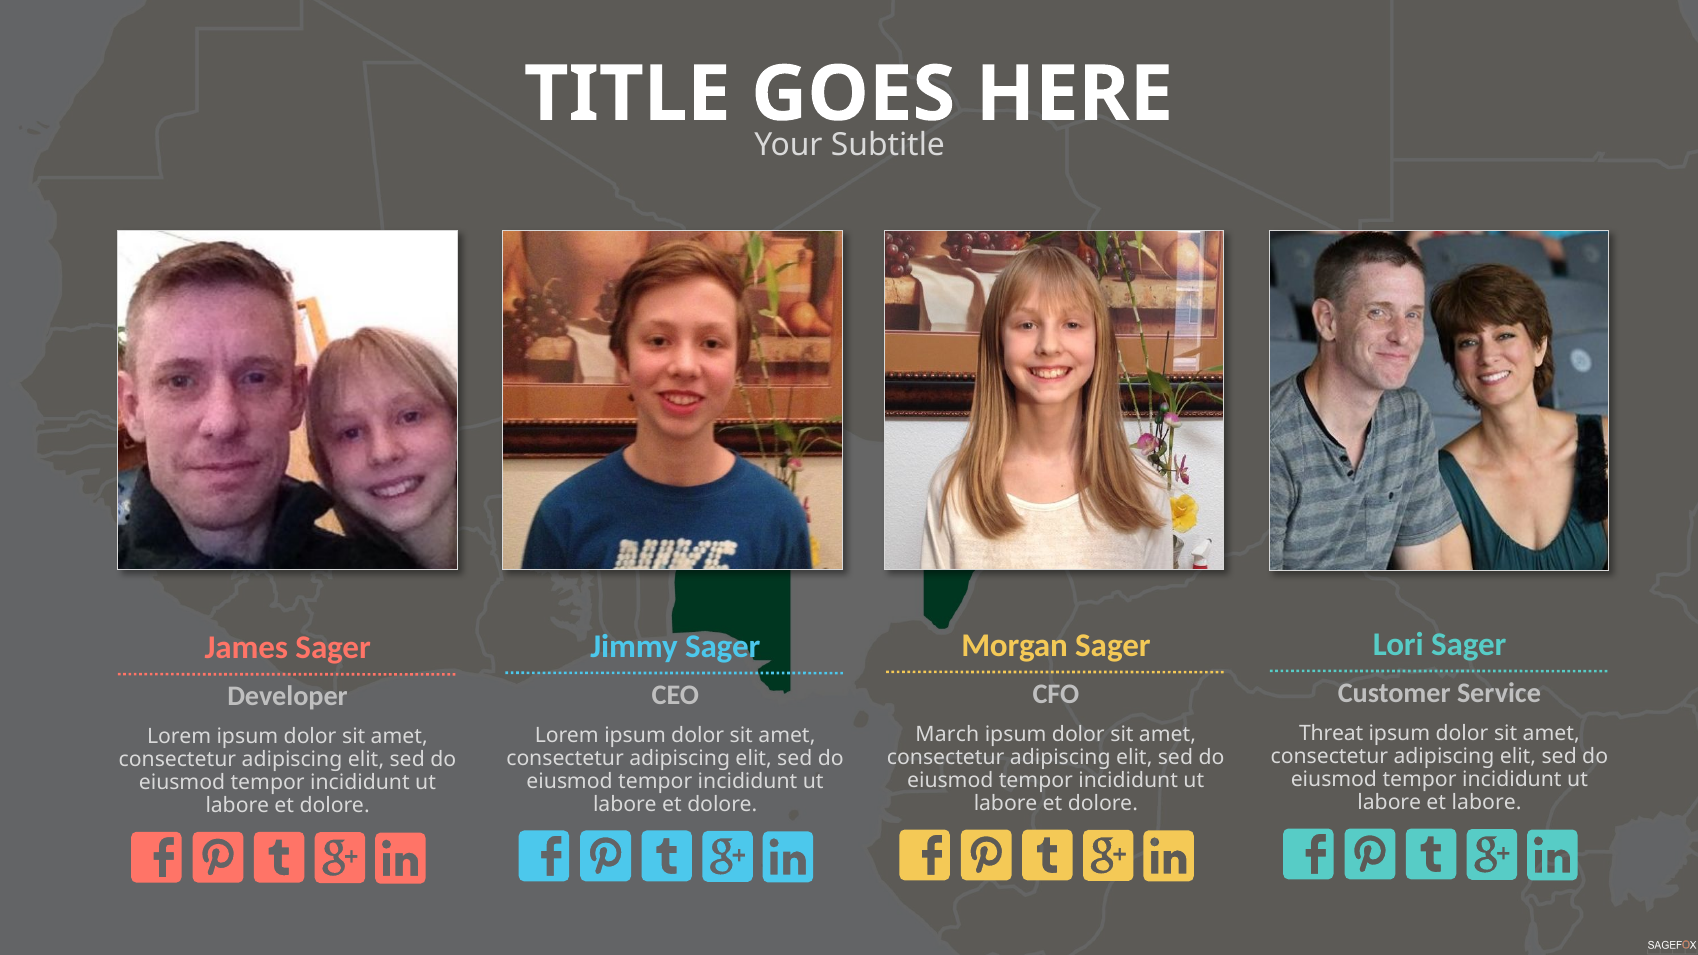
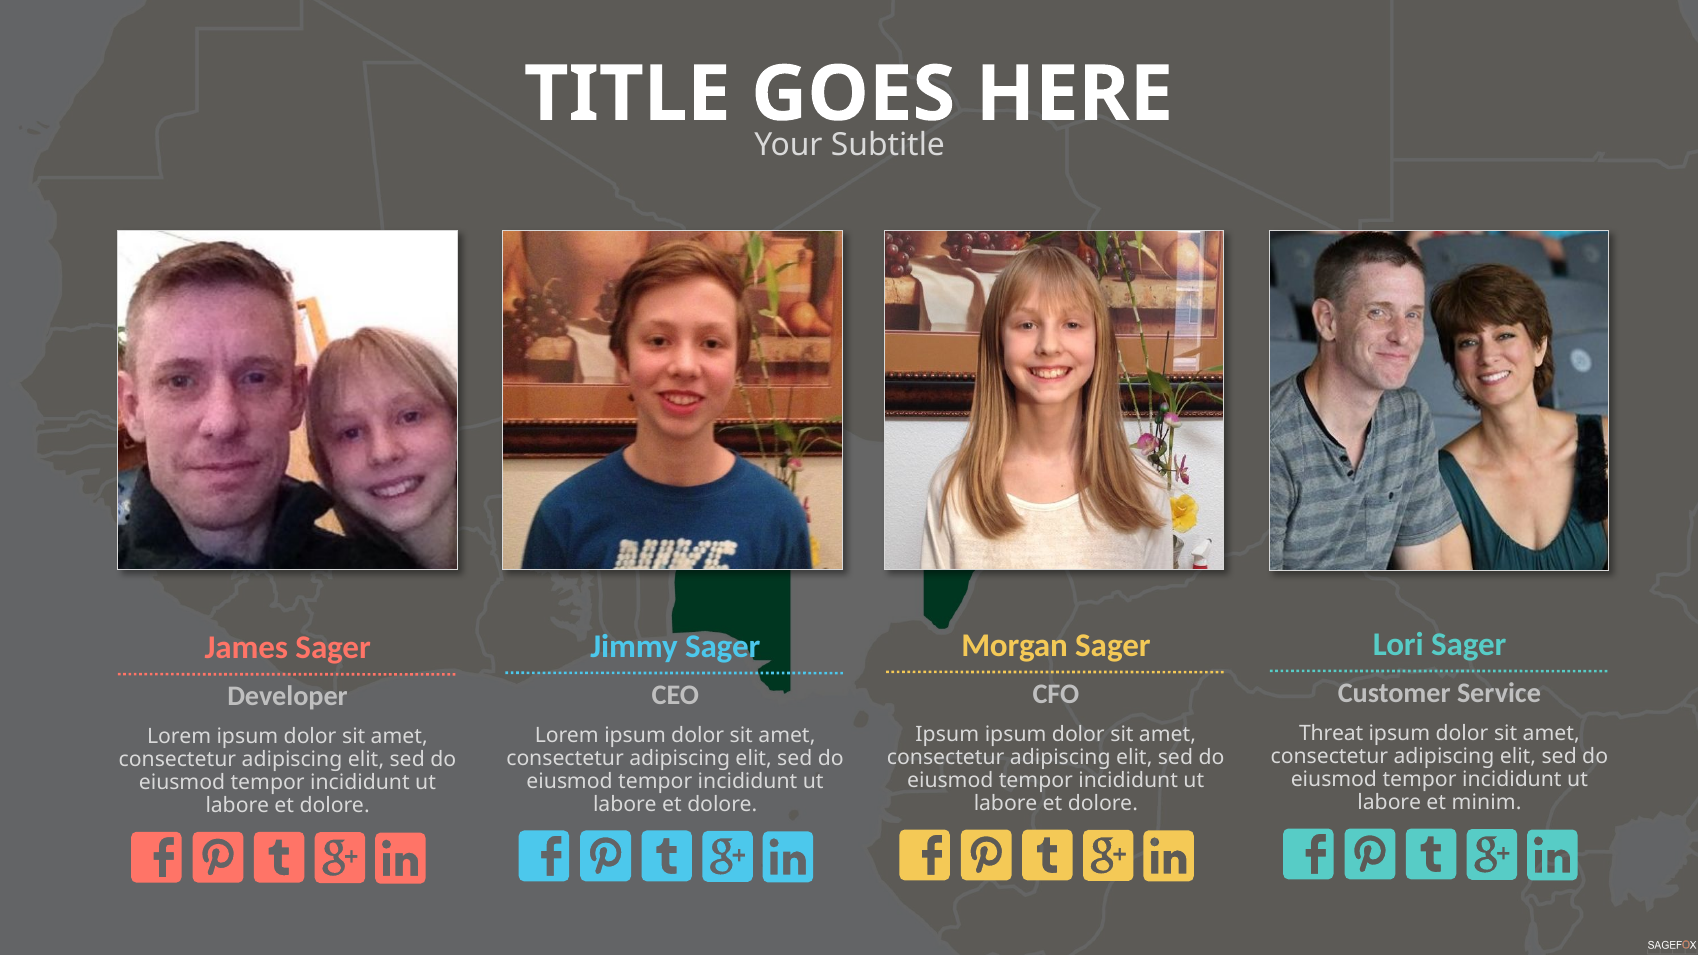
March: March -> Ipsum (947, 734)
et labore: labore -> minim (1487, 802)
